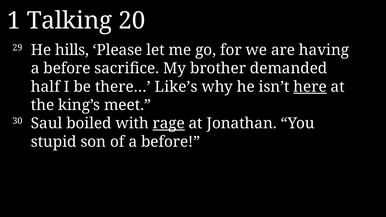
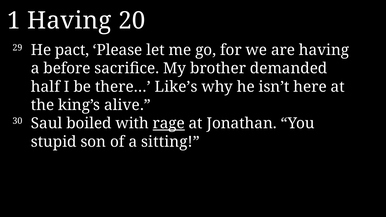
1 Talking: Talking -> Having (69, 21)
hills: hills -> pact (72, 50)
here underline: present -> none (310, 87)
meet: meet -> alive (127, 105)
of a before: before -> sitting (171, 142)
